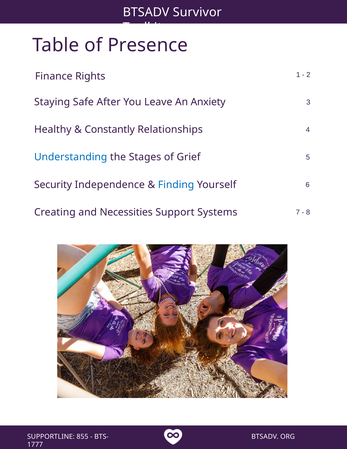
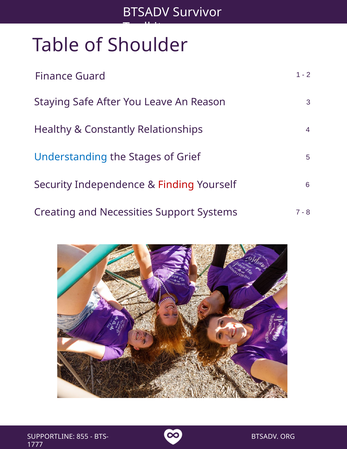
Presence: Presence -> Shoulder (148, 45)
Rights: Rights -> Guard (90, 76)
Anxiety: Anxiety -> Reason (208, 102)
Finding colour: blue -> red (176, 185)
